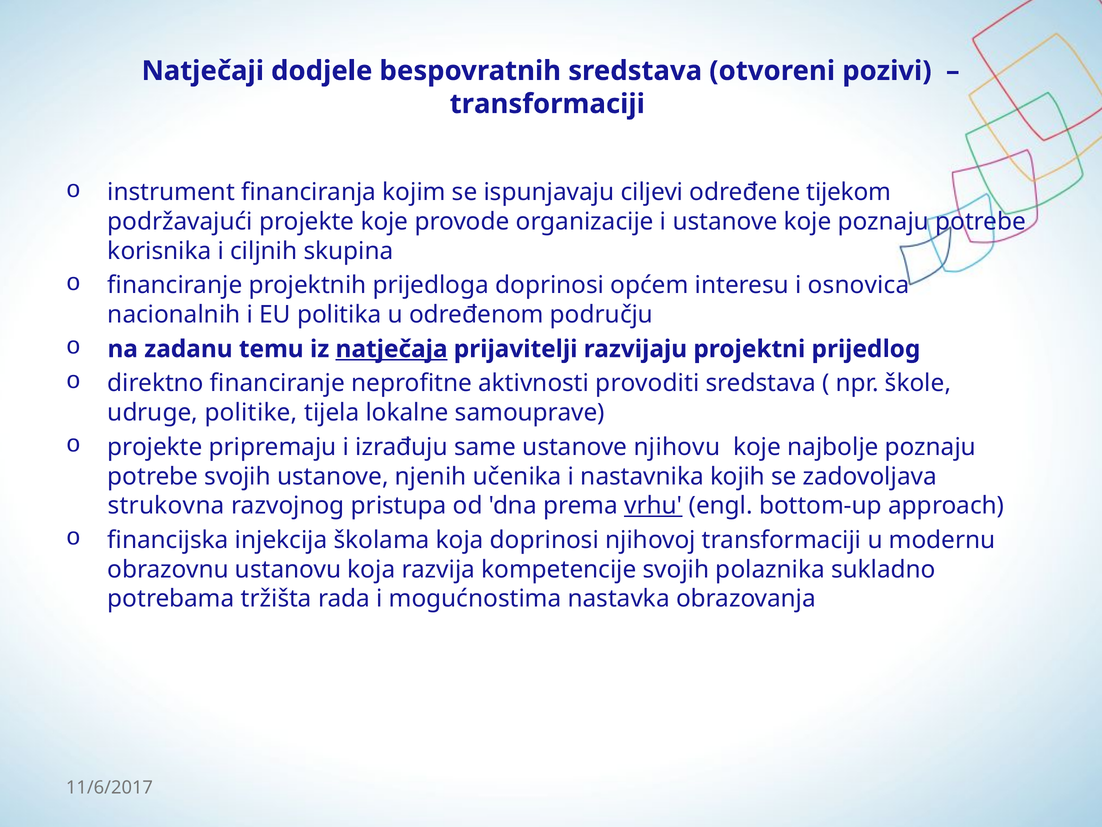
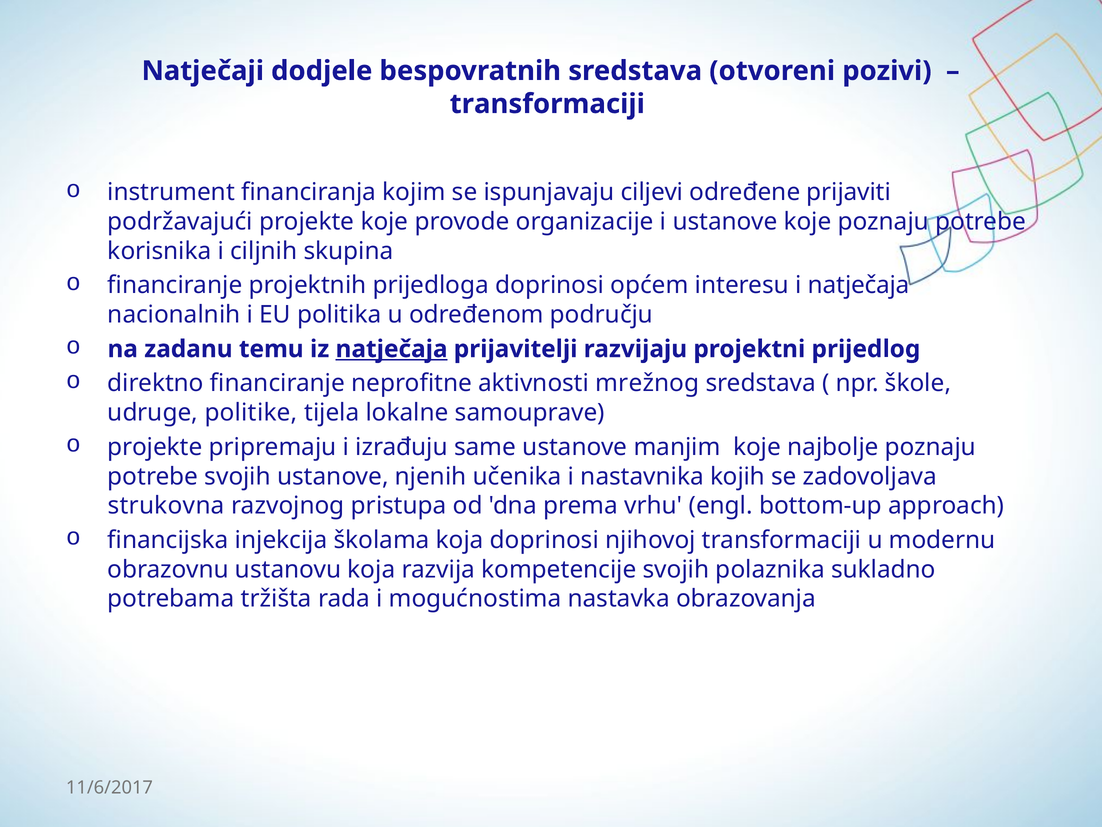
tijekom: tijekom -> prijaviti (849, 192)
i osnovica: osnovica -> natječaja (859, 285)
provoditi: provoditi -> mrežnog (647, 383)
njihovu: njihovu -> manjim (677, 447)
vrhu underline: present -> none (653, 506)
